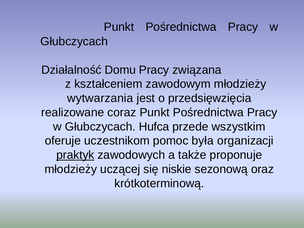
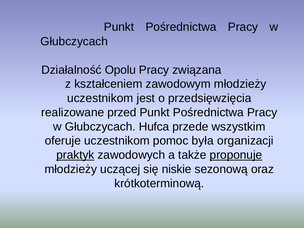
Domu: Domu -> Opolu (120, 70)
wytwarzania: wytwarzania -> uczestnikom (100, 98)
coraz: coraz -> przed (122, 112)
proponuje underline: none -> present (236, 155)
